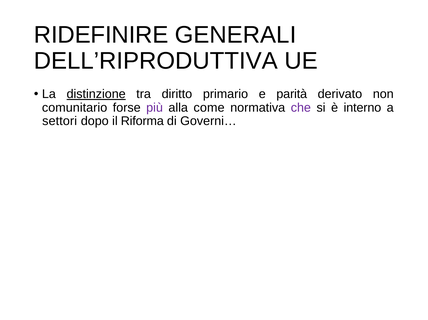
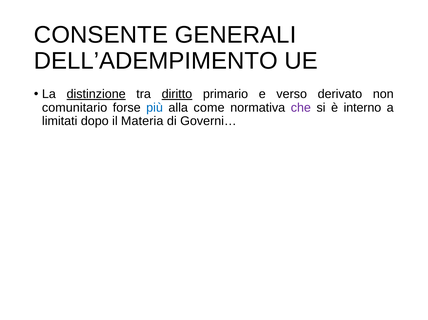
RIDEFINIRE: RIDEFINIRE -> CONSENTE (101, 35)
DELL’RIPRODUTTIVA: DELL’RIPRODUTTIVA -> DELL’ADEMPIMENTO (156, 61)
diritto underline: none -> present (177, 94)
parità: parità -> verso (292, 94)
più colour: purple -> blue (155, 108)
settori: settori -> limitati (60, 121)
Riforma: Riforma -> Materia (142, 121)
